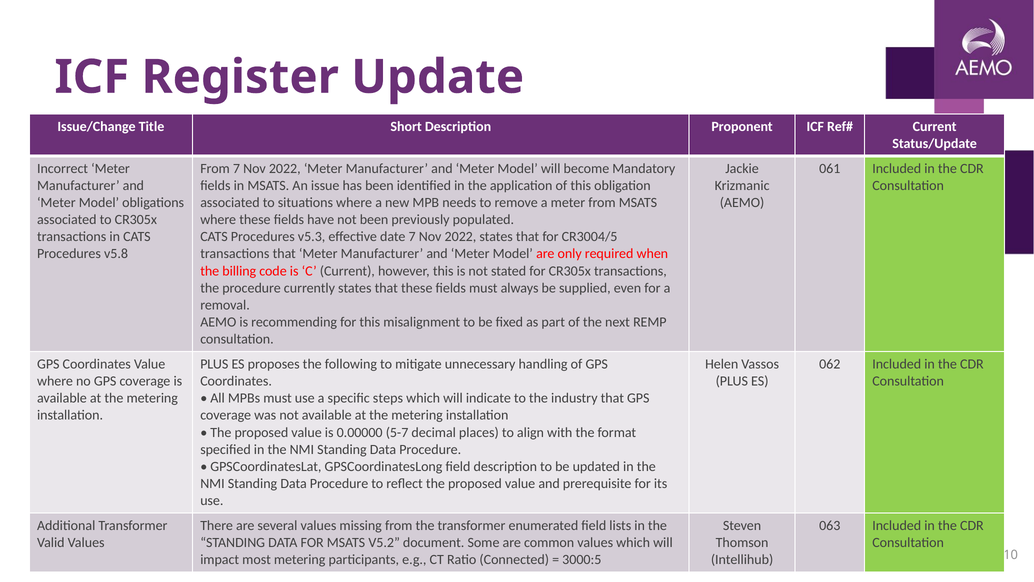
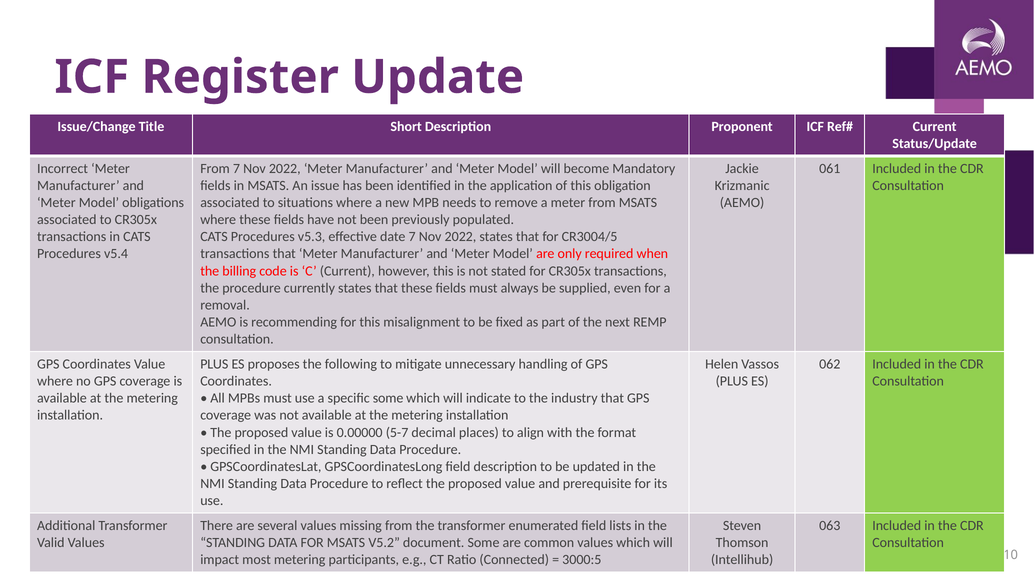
v5.8: v5.8 -> v5.4 (116, 254)
specific steps: steps -> some (388, 398)
